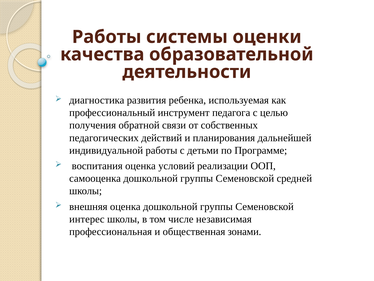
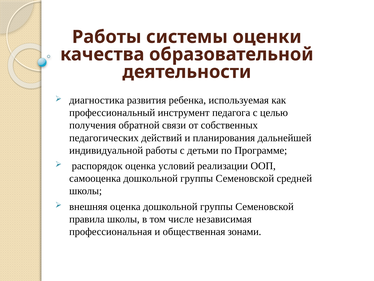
воспитания: воспитания -> распорядок (97, 166)
интерес: интерес -> правила (87, 219)
